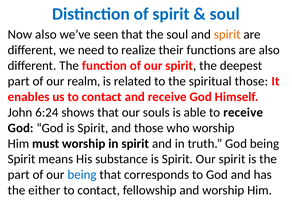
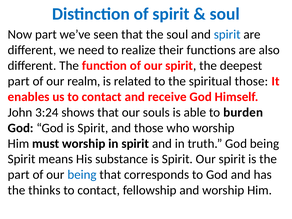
Now also: also -> part (46, 34)
spirit colour: orange -> blue (227, 34)
6:24: 6:24 -> 3:24 (47, 112)
to receive: receive -> burden (243, 112)
either: either -> thinks (44, 190)
